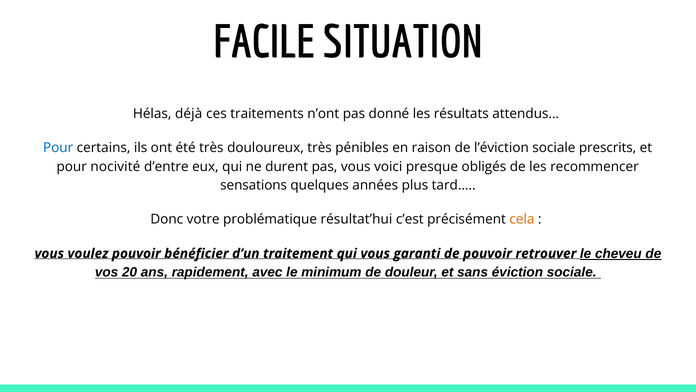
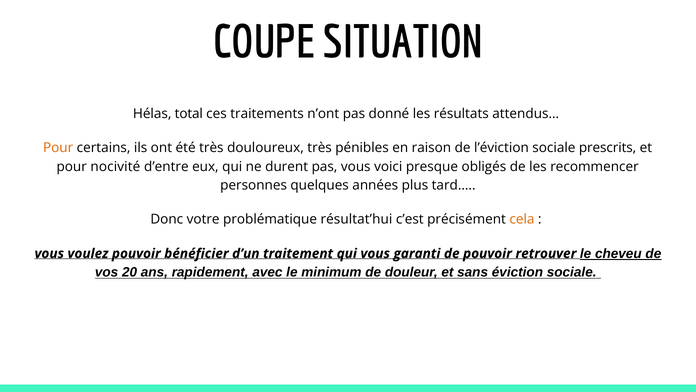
FACILE: FACILE -> COUPE (264, 43)
déjà: déjà -> total (189, 114)
Pour colour: blue -> orange (58, 148)
sensations: sensations -> personnes (254, 185)
